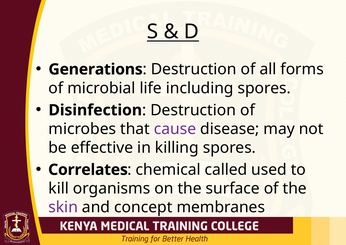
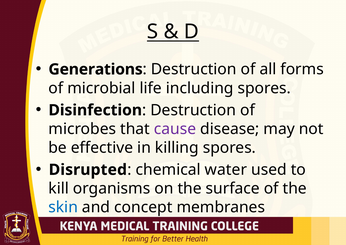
Correlates: Correlates -> Disrupted (88, 170)
called: called -> water (226, 170)
skin colour: purple -> blue (63, 207)
